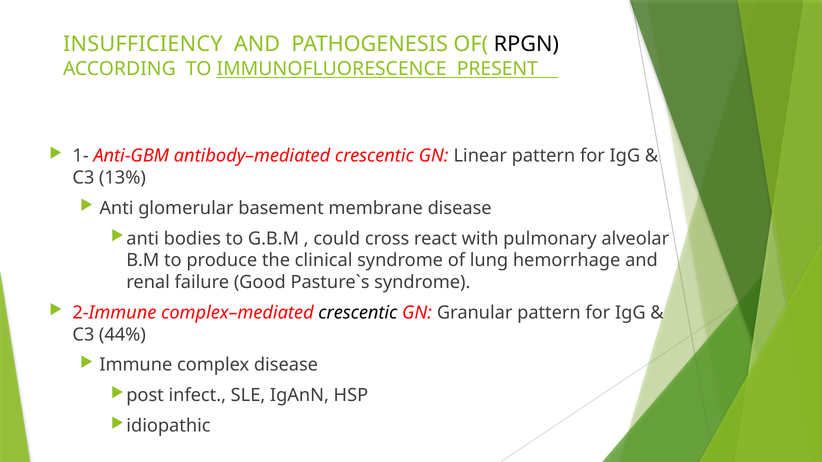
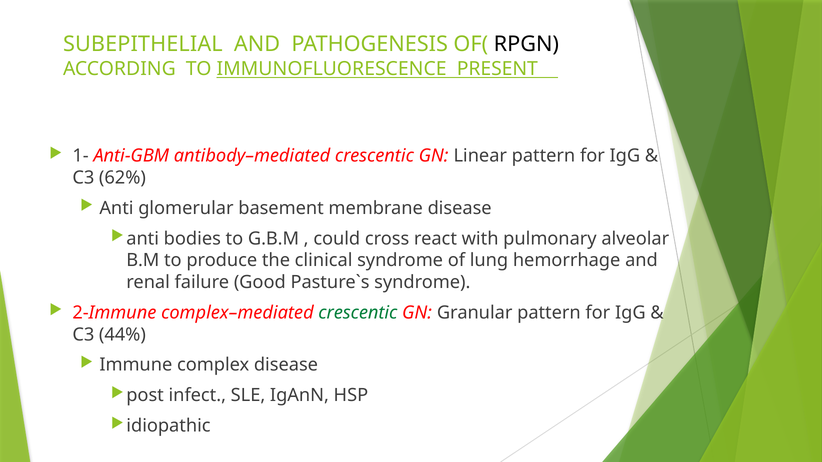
INSUFFICIENCY: INSUFFICIENCY -> SUBEPITHELIAL (143, 44)
13%: 13% -> 62% (122, 178)
crescentic colour: black -> green (358, 313)
